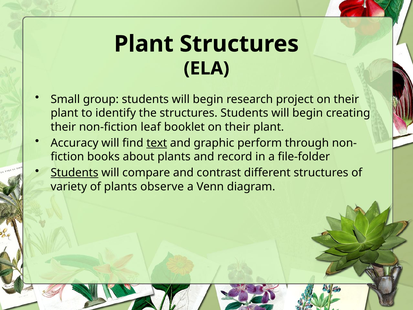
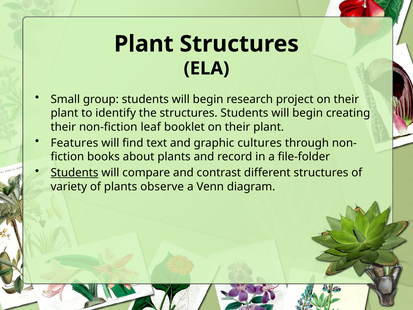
Accuracy: Accuracy -> Features (74, 143)
text underline: present -> none (157, 143)
perform: perform -> cultures (260, 143)
